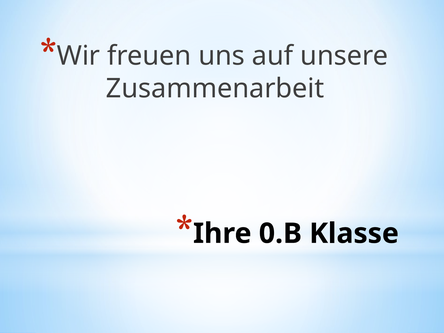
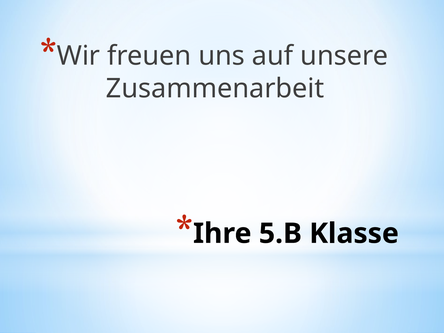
0.B: 0.B -> 5.B (280, 234)
